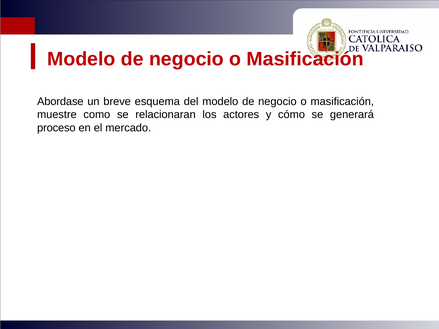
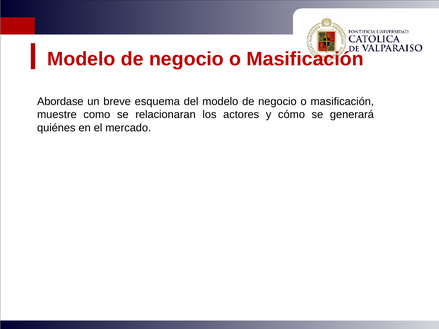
proceso: proceso -> quiénes (56, 128)
